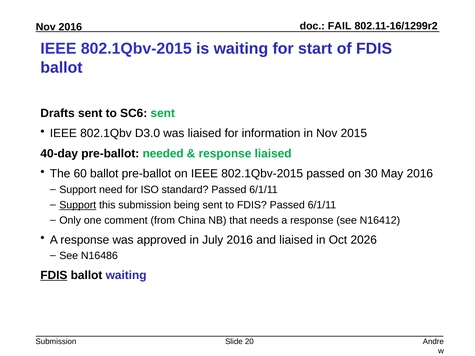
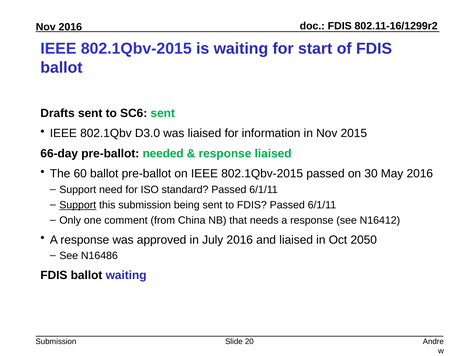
FAIL: FAIL -> FDIS (340, 26)
40-day: 40-day -> 66-day (59, 154)
2026: 2026 -> 2050 (364, 240)
FDIS underline: present -> none (54, 275)
